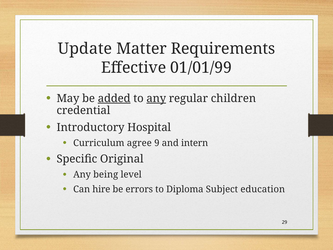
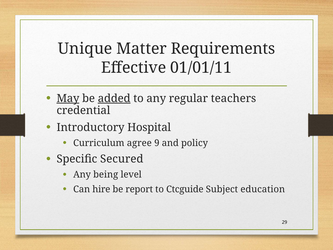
Update: Update -> Unique (85, 49)
01/01/99: 01/01/99 -> 01/01/11 (201, 68)
May underline: none -> present (68, 98)
any underline: present -> none (156, 98)
children: children -> teachers (233, 98)
intern: intern -> policy (195, 143)
Original: Original -> Secured (122, 159)
errors: errors -> report (139, 189)
Diploma: Diploma -> Ctcguide (185, 189)
